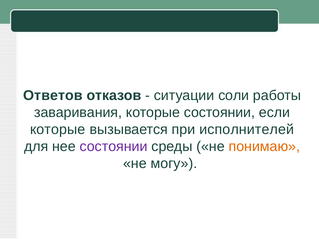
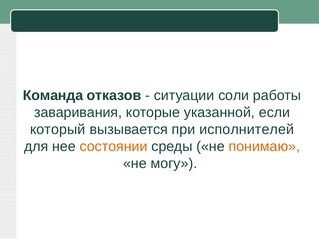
Ответов: Ответов -> Команда (53, 96)
которые состоянии: состоянии -> указанной (219, 113)
которые: которые -> который (58, 130)
состоянии colour: purple -> orange (114, 147)
